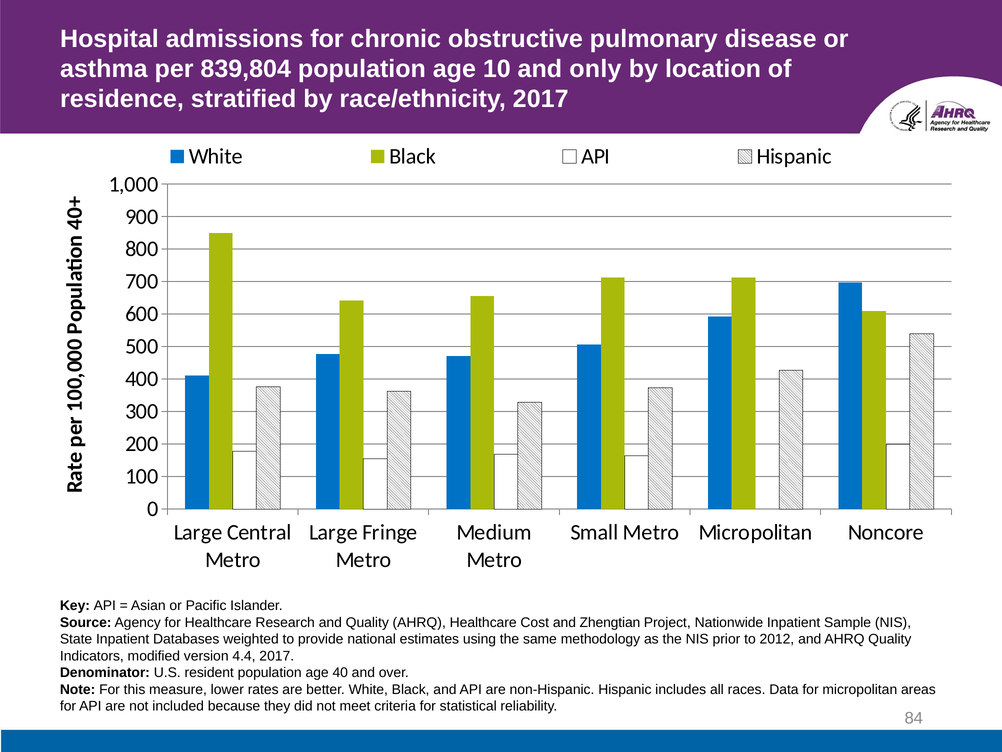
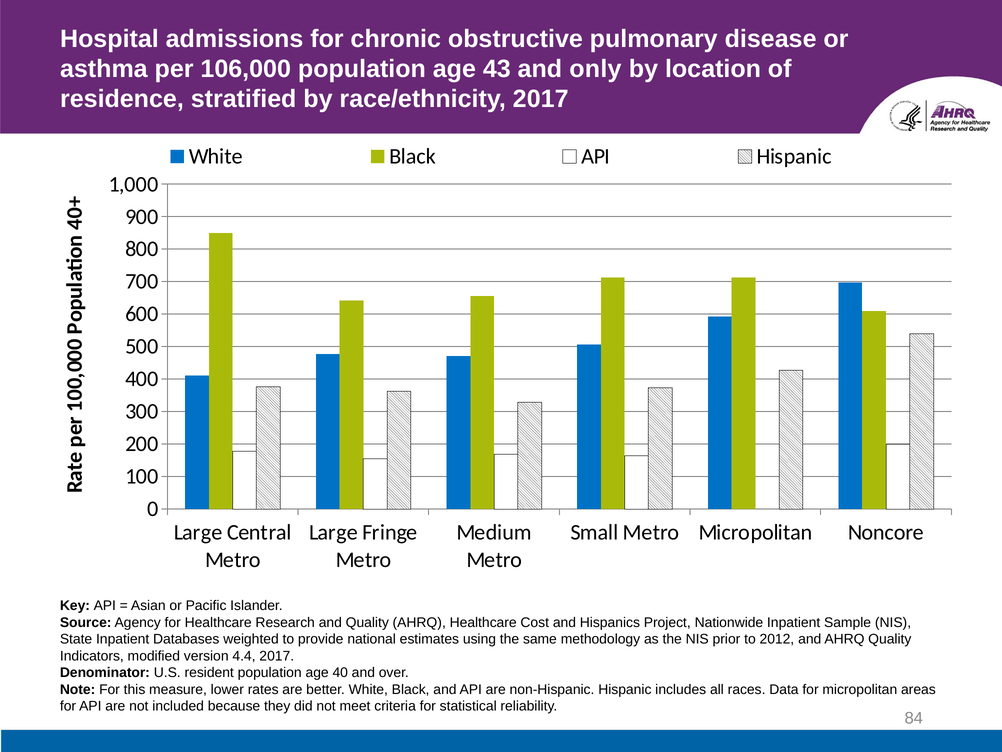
839,804: 839,804 -> 106,000 (246, 69)
10: 10 -> 43 (497, 69)
Zhengtian: Zhengtian -> Hispanics (610, 622)
